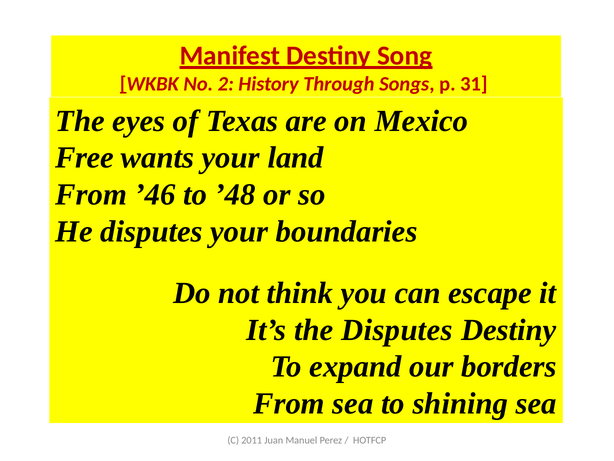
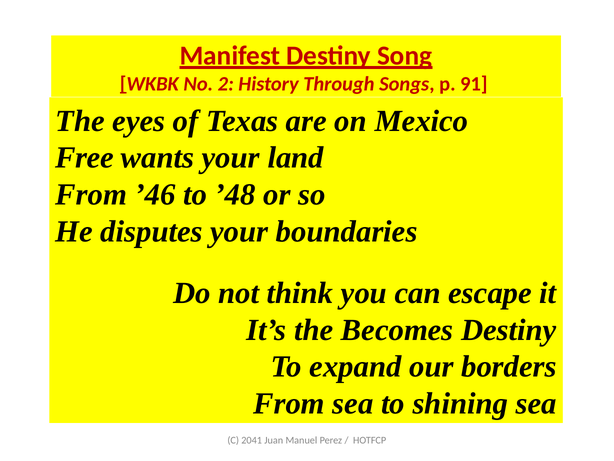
31: 31 -> 91 (474, 84)
the Disputes: Disputes -> Becomes (397, 330)
2011: 2011 -> 2041 (252, 440)
